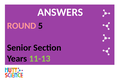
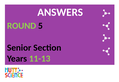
ROUND colour: pink -> light green (22, 26)
